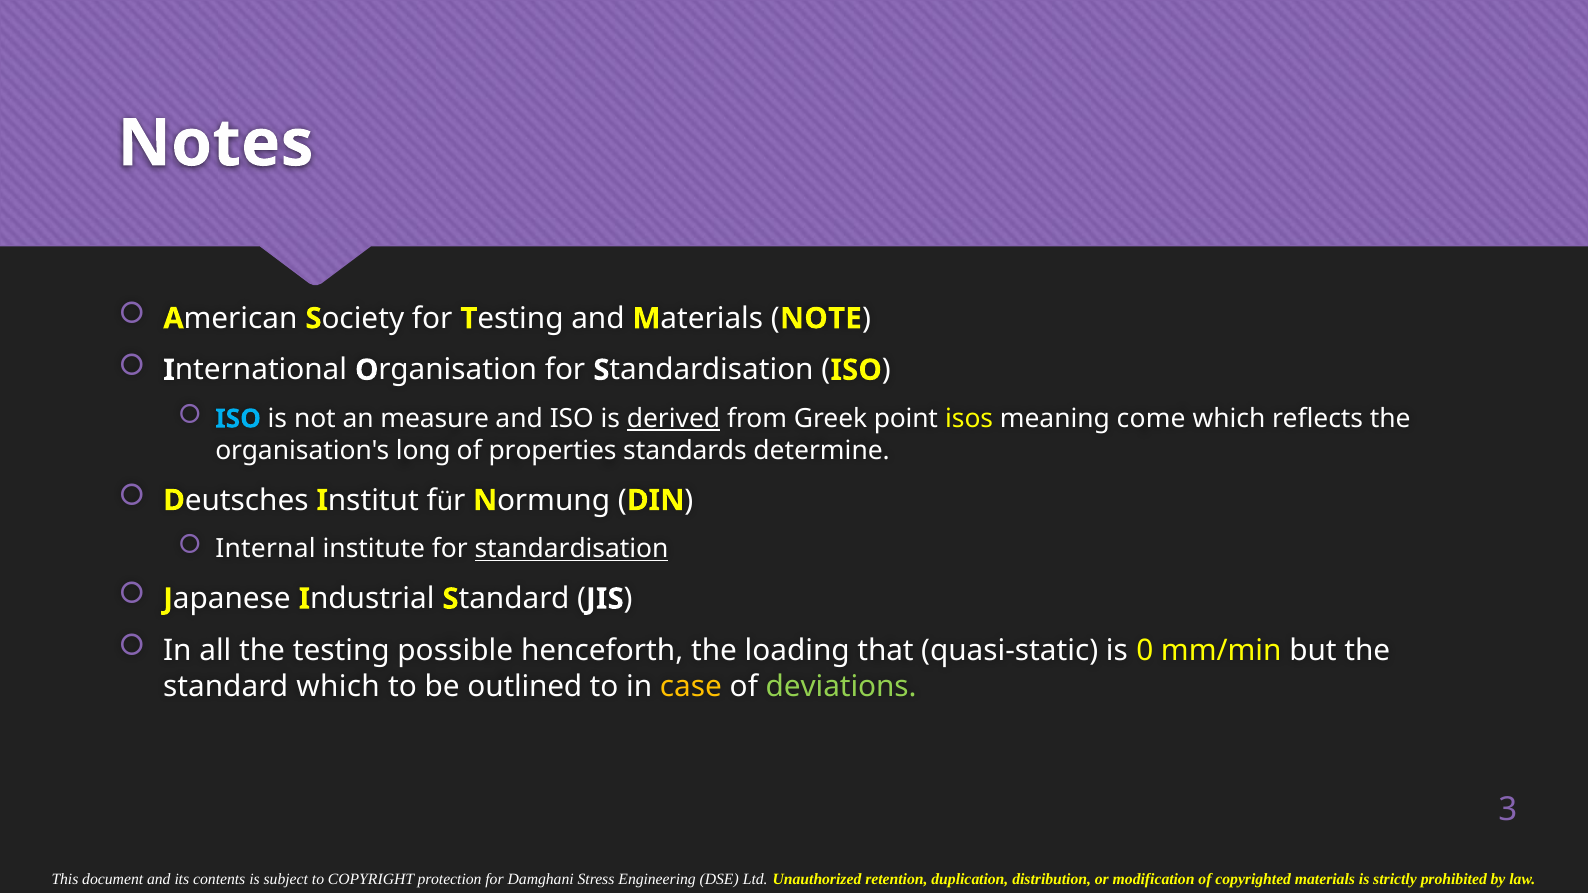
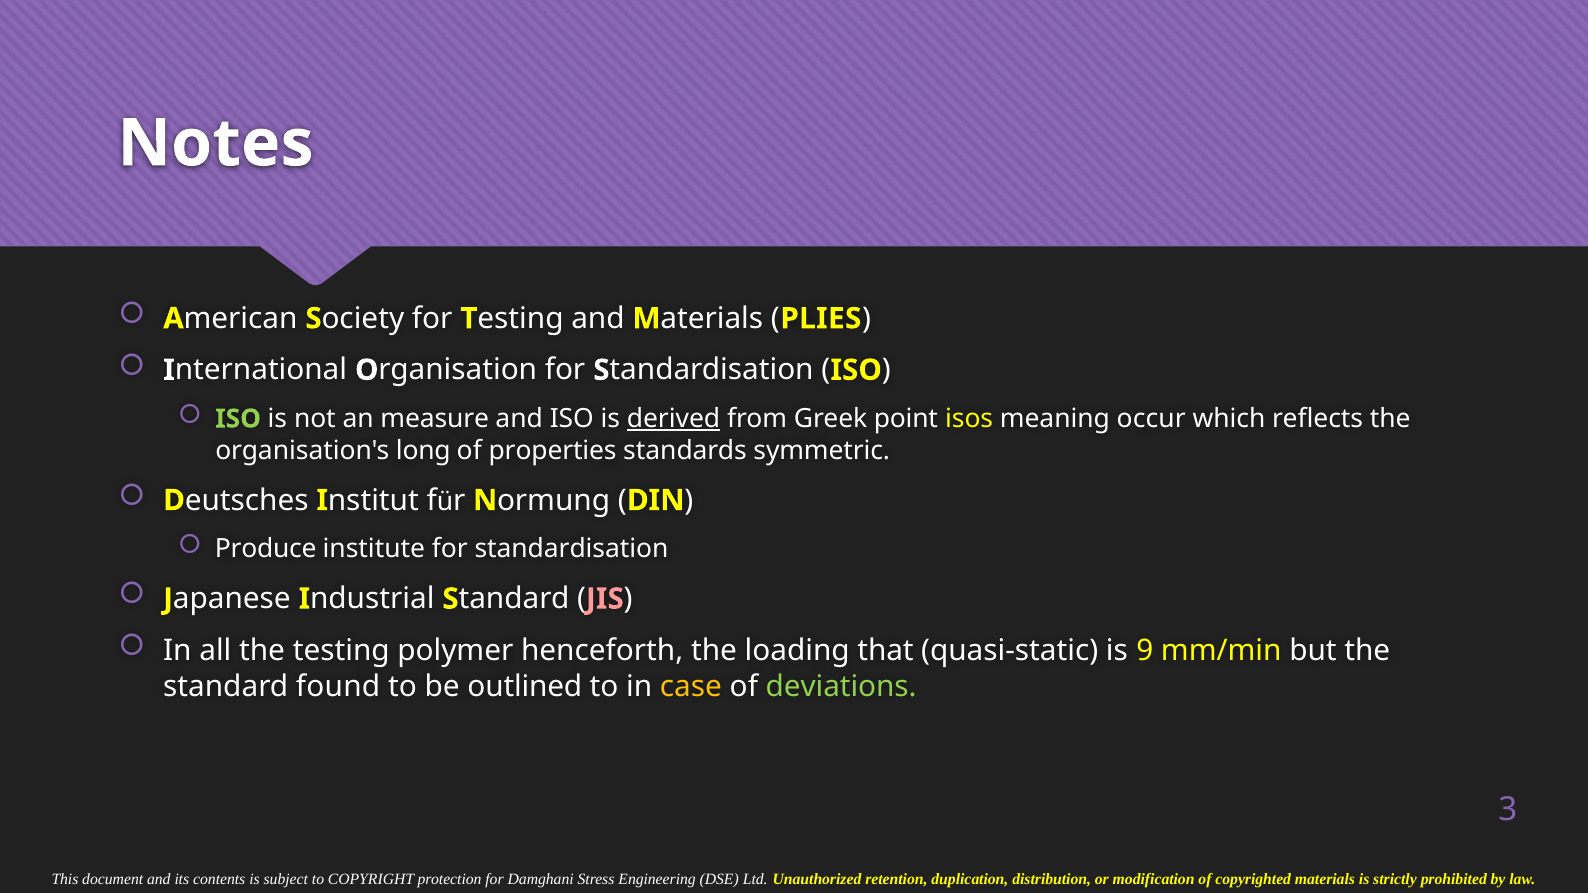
NOTE: NOTE -> PLIES (821, 319)
ISO colour: light blue -> light green (238, 419)
come: come -> occur (1151, 419)
determine: determine -> symmetric (822, 451)
Internal: Internal -> Produce (266, 549)
standardisation underline: present -> none (571, 549)
JIS colour: white -> pink (605, 599)
possible: possible -> polymer (455, 651)
0: 0 -> 9 (1145, 651)
standard which: which -> found (338, 686)
